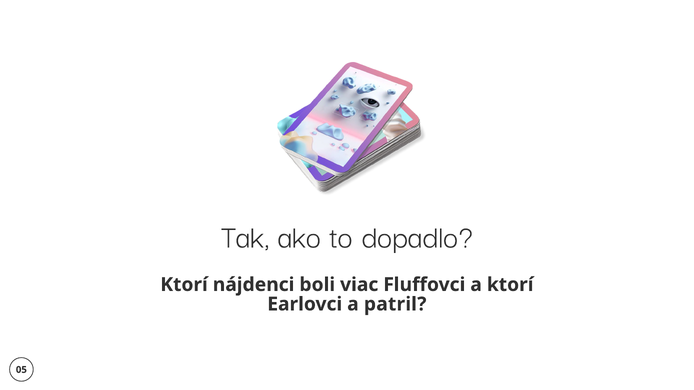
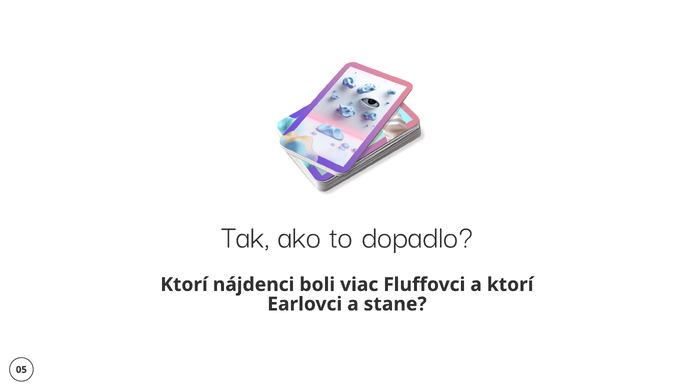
patril: patril -> stane (395, 304)
